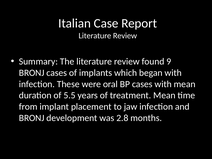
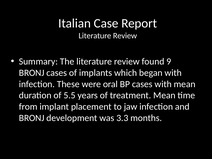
2.8: 2.8 -> 3.3 (122, 118)
